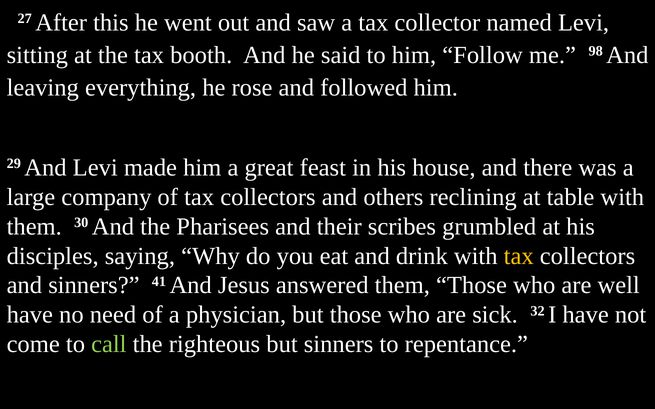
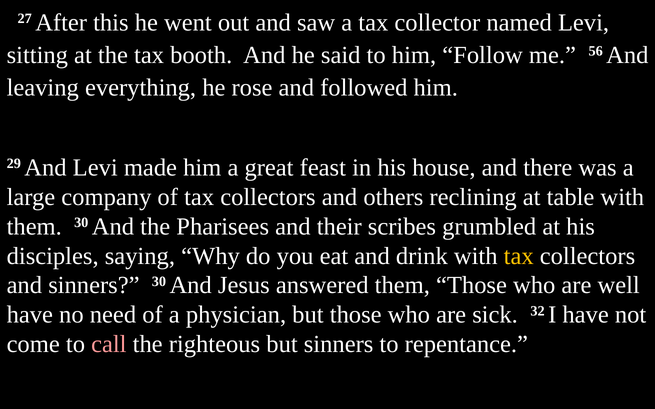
98: 98 -> 56 (596, 51)
sinners 41: 41 -> 30 (159, 282)
call colour: light green -> pink (109, 345)
